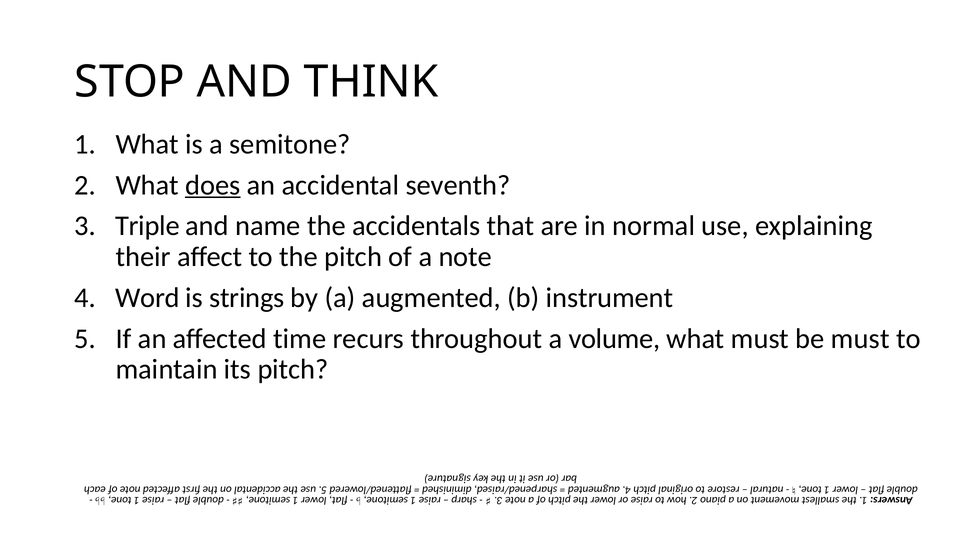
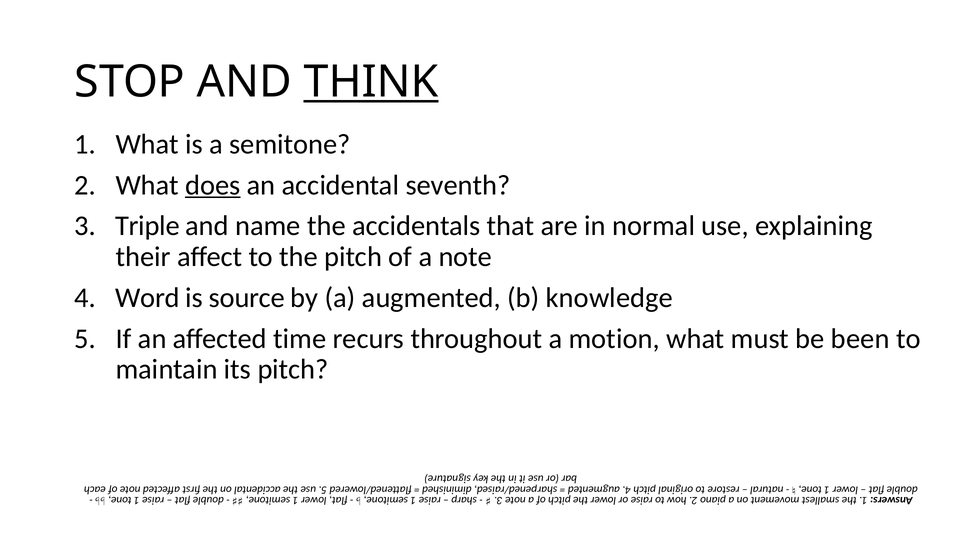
THINK underline: none -> present (371, 82)
strings: strings -> source (247, 298)
instrument: instrument -> knowledge (609, 298)
volume: volume -> motion (614, 338)
be must: must -> been (860, 338)
